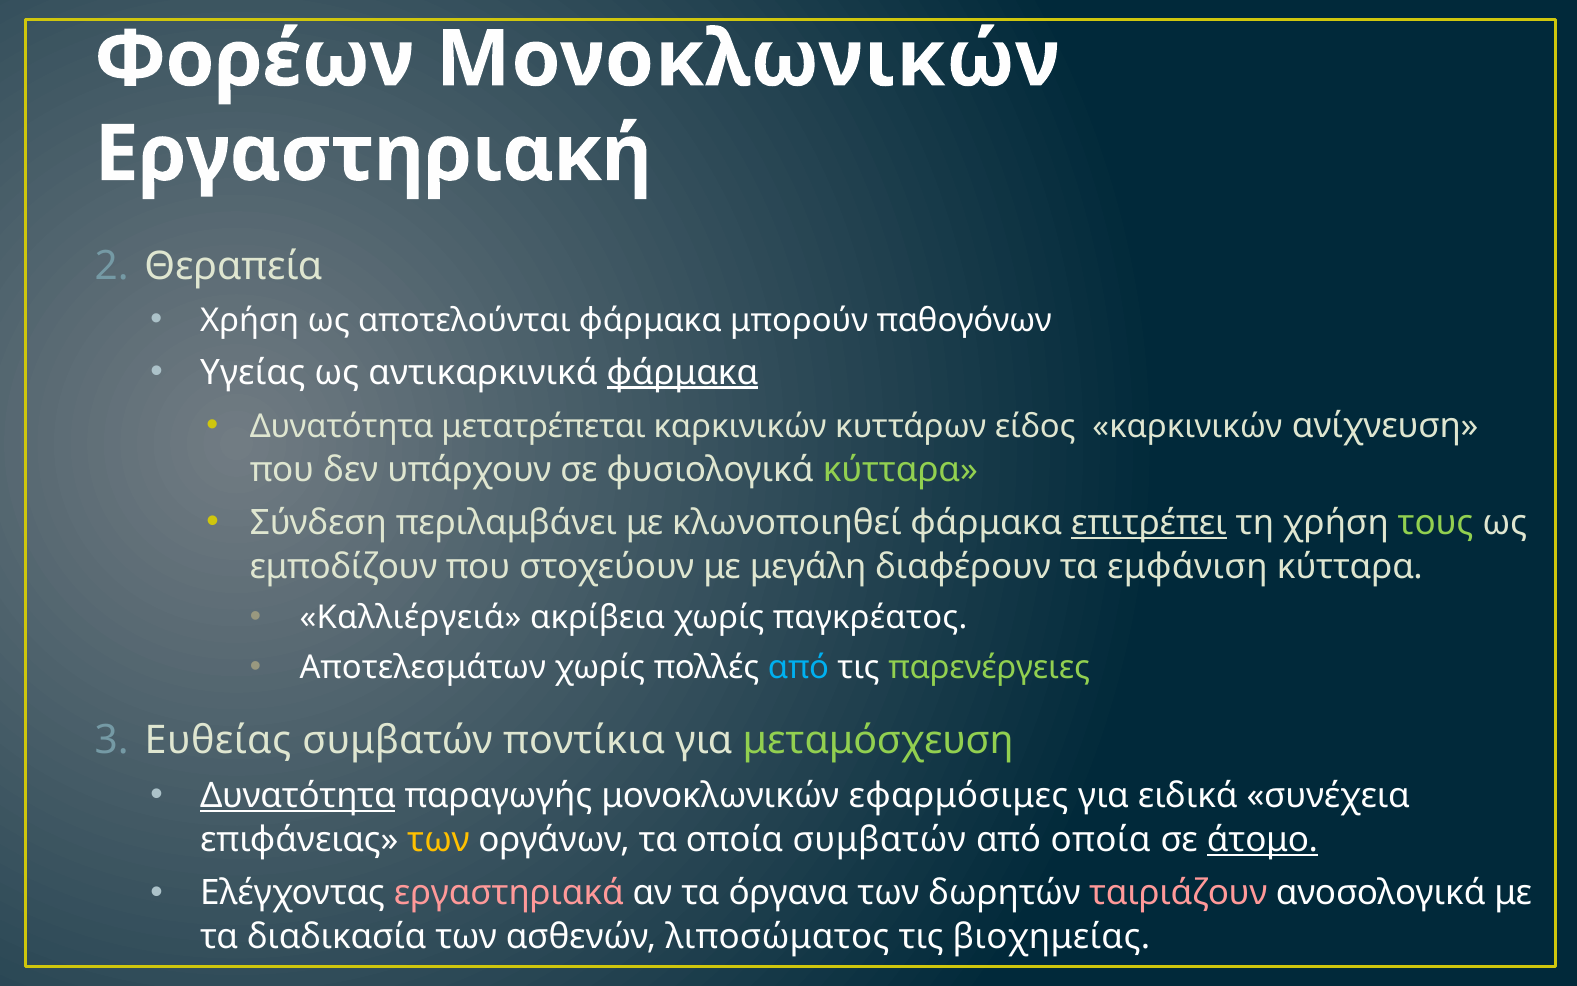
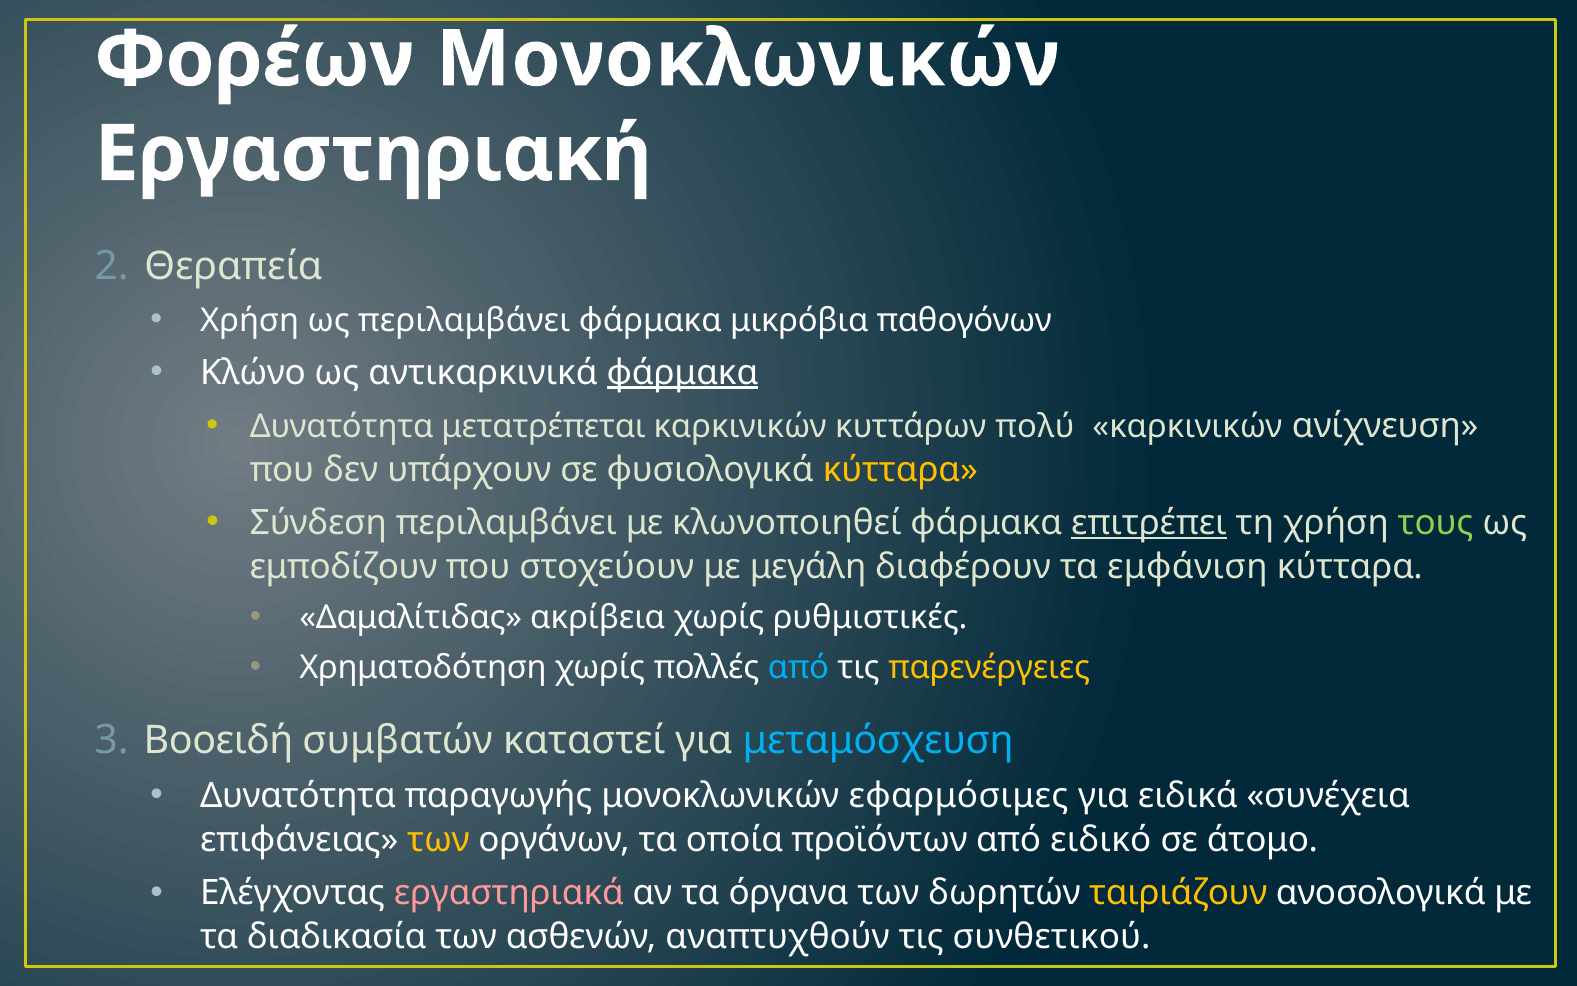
ως αποτελούνται: αποτελούνται -> περιλαμβάνει (464, 320)
μπορούν: μπορούν -> μικρόβια (799, 320)
Υγείας: Υγείας -> Κλώνο (253, 372)
είδος: είδος -> πολύ (1035, 426)
κύτταρα colour: light green -> yellow (900, 470)
Καλλιέργειά: Καλλιέργειά -> Δαμαλίτιδας (411, 618)
παγκρέατος: παγκρέατος -> ρυθμιστικές (870, 618)
Αποτελεσμάτων: Αποτελεσμάτων -> Χρηματοδότηση (423, 668)
παρενέργειες colour: light green -> yellow (989, 668)
Ευθείας: Ευθείας -> Βοοειδή (218, 740)
ποντίκια: ποντίκια -> καταστεί (584, 740)
μεταμόσχευση colour: light green -> light blue (878, 740)
Δυνατότητα underline: present -> none (298, 796)
οποία συμβατών: συμβατών -> προϊόντων (880, 840)
από οποία: οποία -> ειδικό (1101, 840)
άτομο underline: present -> none (1262, 840)
ταιριάζουν colour: pink -> yellow (1178, 893)
λιποσώματος: λιποσώματος -> αναπτυχθούν (778, 937)
βιοχημείας: βιοχημείας -> συνθετικού (1052, 937)
